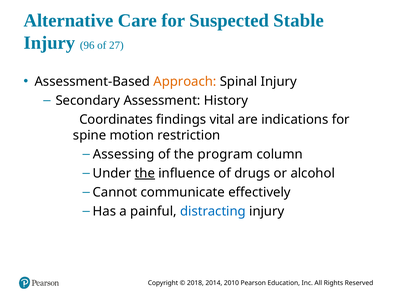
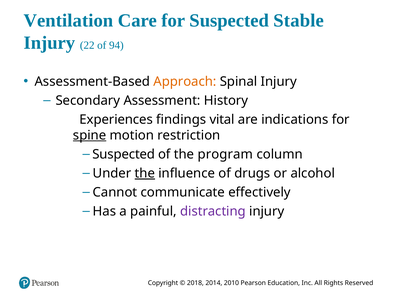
Alternative: Alternative -> Ventilation (68, 20)
96: 96 -> 22 (87, 45)
27: 27 -> 94 (116, 45)
Coordinates: Coordinates -> Experiences (116, 120)
spine underline: none -> present (90, 136)
Assessing: Assessing -> Suspected (124, 155)
distracting colour: blue -> purple (213, 212)
